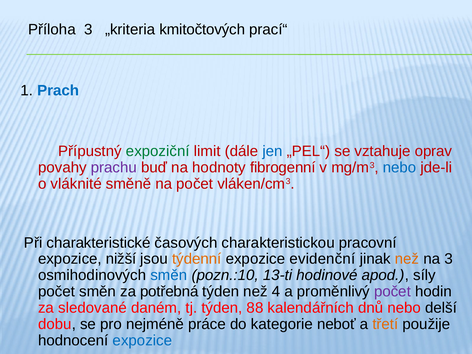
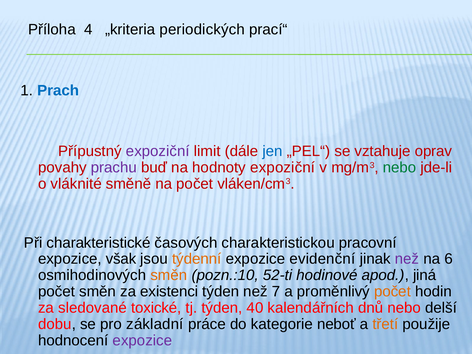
Příloha 3: 3 -> 4 (88, 30)
kmitočtových: kmitočtových -> periodických (202, 30)
expoziční colour: green -> purple (158, 151)
hodnoty fibrogenní: fibrogenní -> expoziční (283, 167)
nebo colour: blue -> green (400, 167)
nižší: nižší -> však (121, 259)
než colour: orange -> purple (407, 259)
na 3: 3 -> 6 (449, 259)
směn colour: blue -> orange (169, 275)
13-ti: 13-ti -> 52-ti (277, 275)
síly: síly -> jiná (425, 275)
potřebná: potřebná -> existenci (169, 292)
4: 4 -> 7 (276, 292)
počet colour: purple -> orange (392, 292)
daném: daném -> toxické (156, 308)
88: 88 -> 40 (255, 308)
nejméně: nejméně -> základní (155, 324)
expozice colour: blue -> purple (142, 340)
